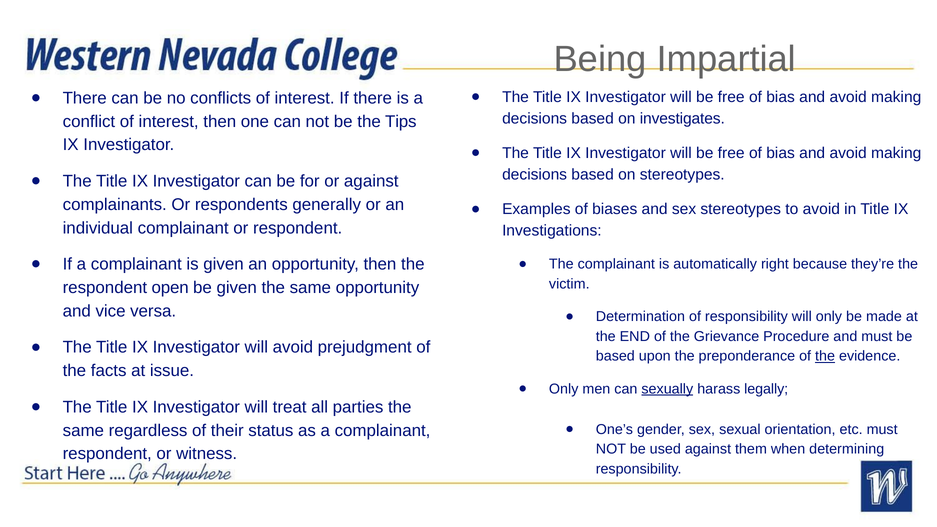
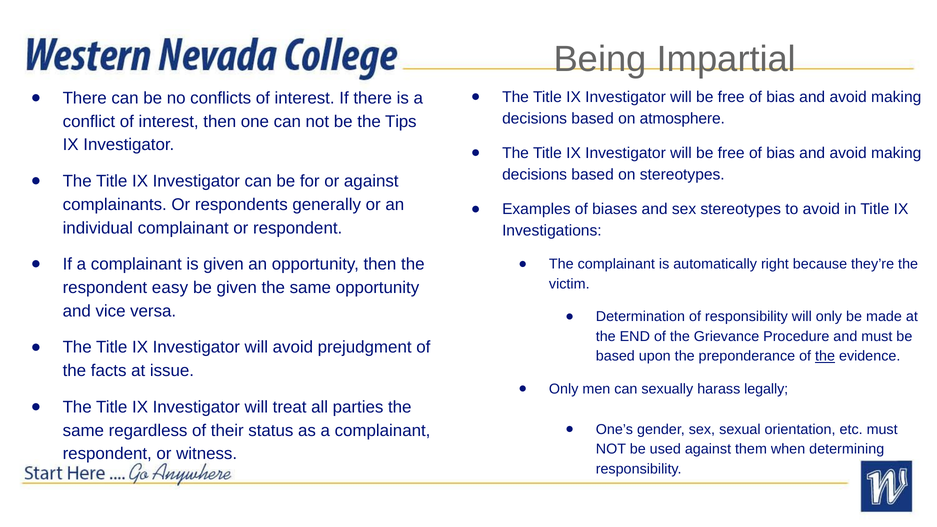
investigates: investigates -> atmosphere (682, 119)
open: open -> easy (170, 288)
sexually underline: present -> none (667, 389)
